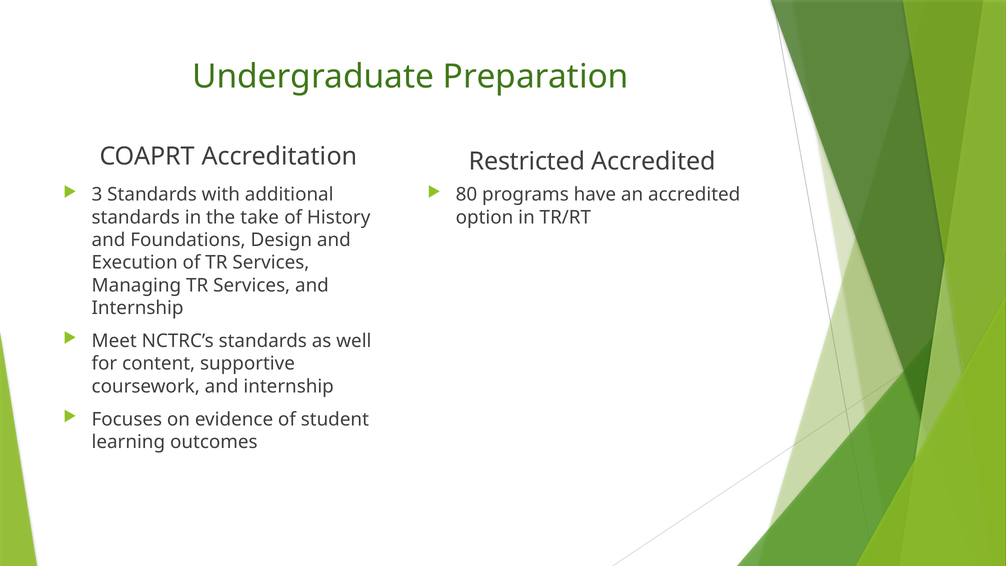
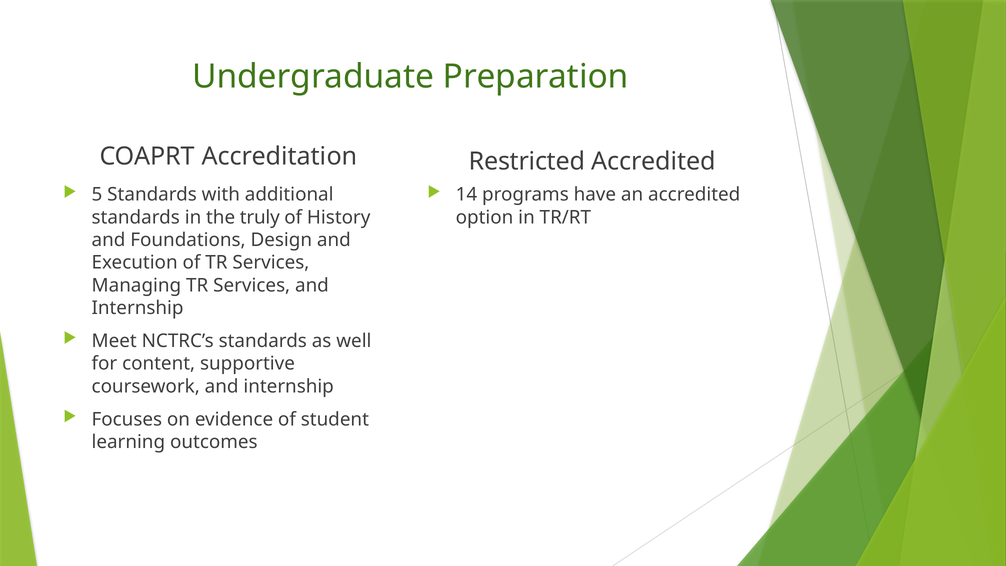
3: 3 -> 5 (97, 195)
80: 80 -> 14 (466, 195)
take: take -> truly (260, 217)
